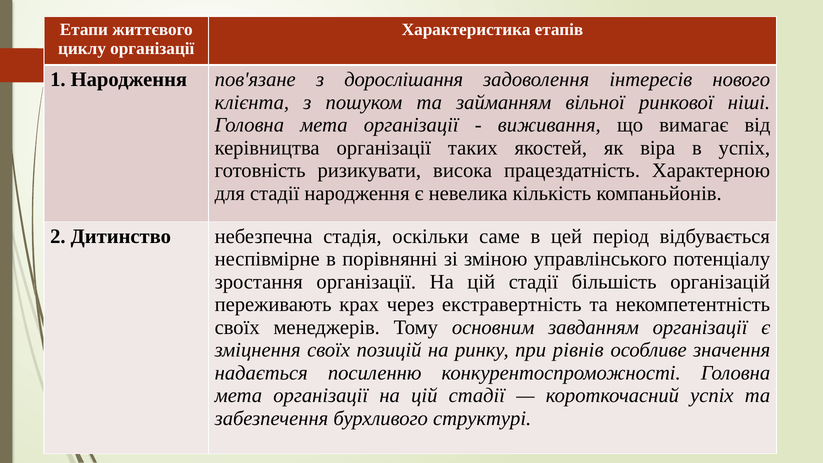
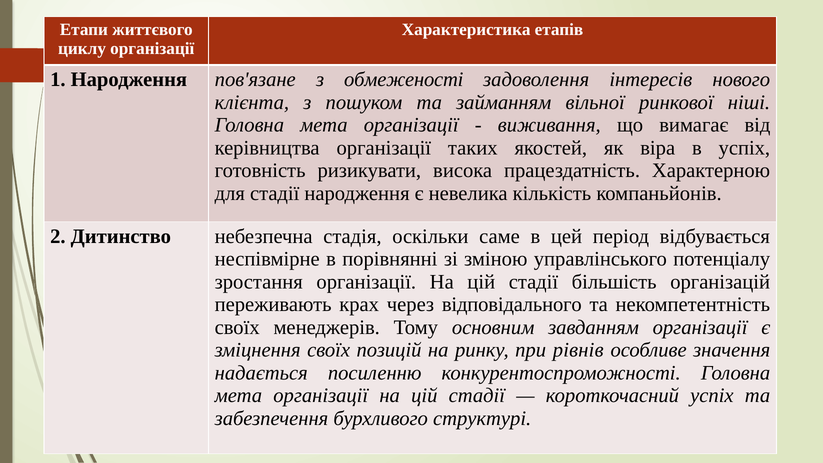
дорослішання: дорослішання -> обмеженості (404, 80)
екстравертність: екстравертність -> відповідального (512, 304)
